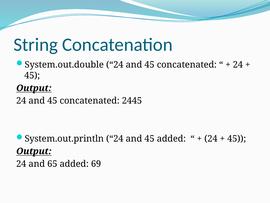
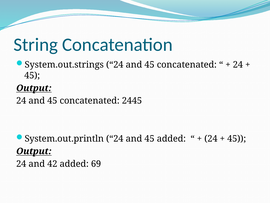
System.out.double: System.out.double -> System.out.strings (64, 65)
65: 65 -> 42 (52, 163)
